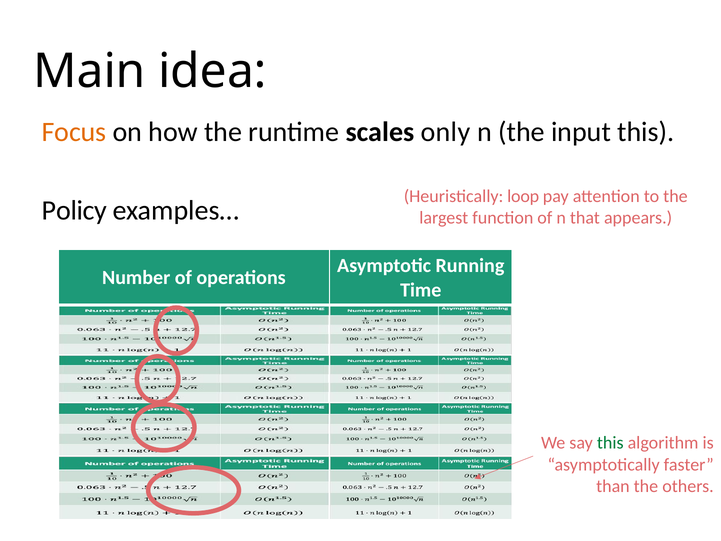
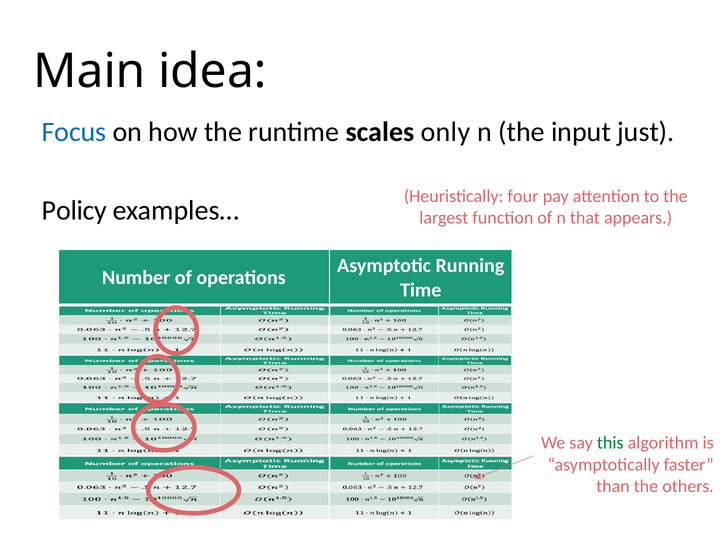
Focus colour: orange -> blue (74, 132)
input this: this -> just (646, 132)
loop: loop -> four (523, 196)
